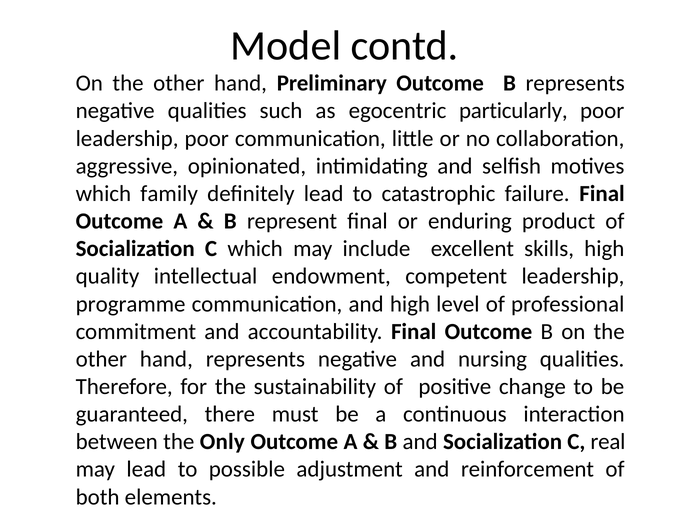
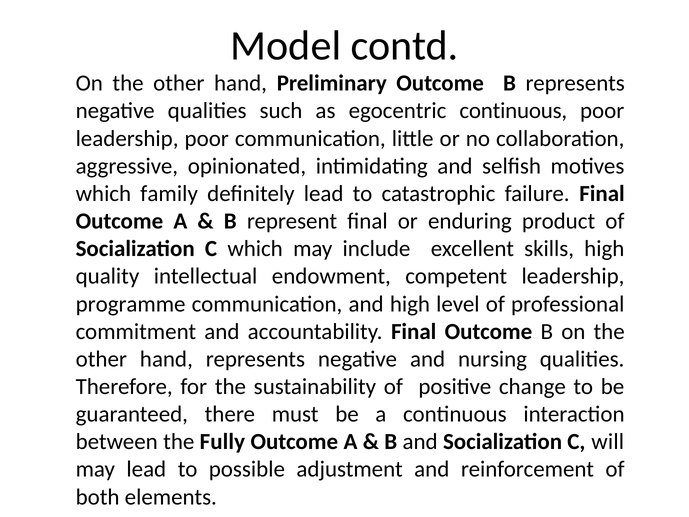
egocentric particularly: particularly -> continuous (513, 111)
Only: Only -> Fully (222, 442)
real: real -> will (608, 442)
